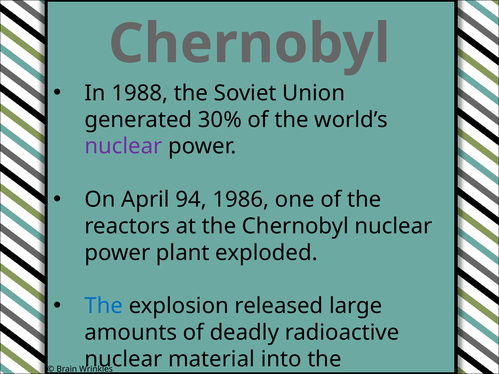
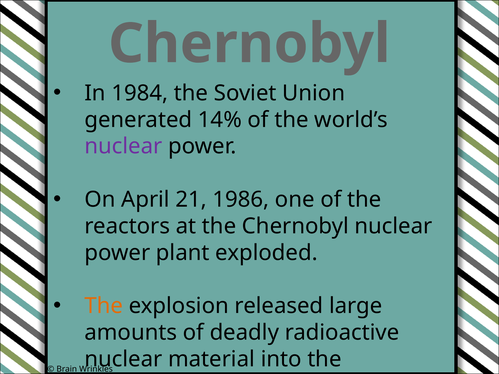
1988: 1988 -> 1984 (140, 93)
30%: 30% -> 14% (220, 120)
94: 94 -> 21 (191, 200)
The colour: blue -> orange (104, 306)
